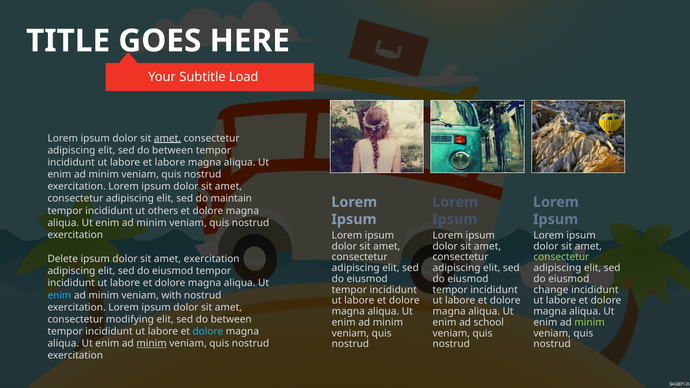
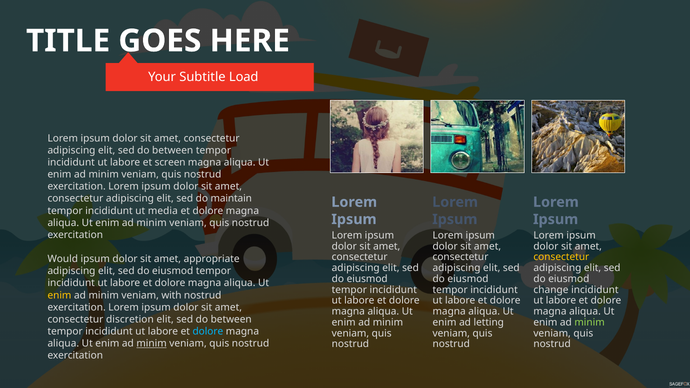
amet underline: present -> none (167, 138)
et labore: labore -> screen (170, 162)
others: others -> media (163, 211)
consectetur colour: light green -> yellow (561, 257)
Delete: Delete -> Would (63, 259)
amet exercitation: exercitation -> appropriate (212, 259)
enim colour: light blue -> yellow (59, 295)
modifying: modifying -> discretion (130, 319)
school: school -> letting (489, 322)
